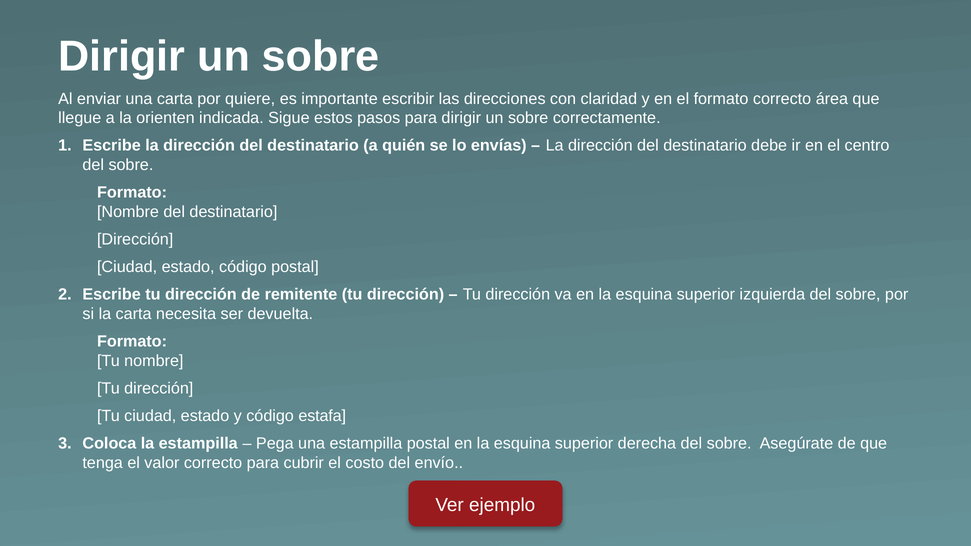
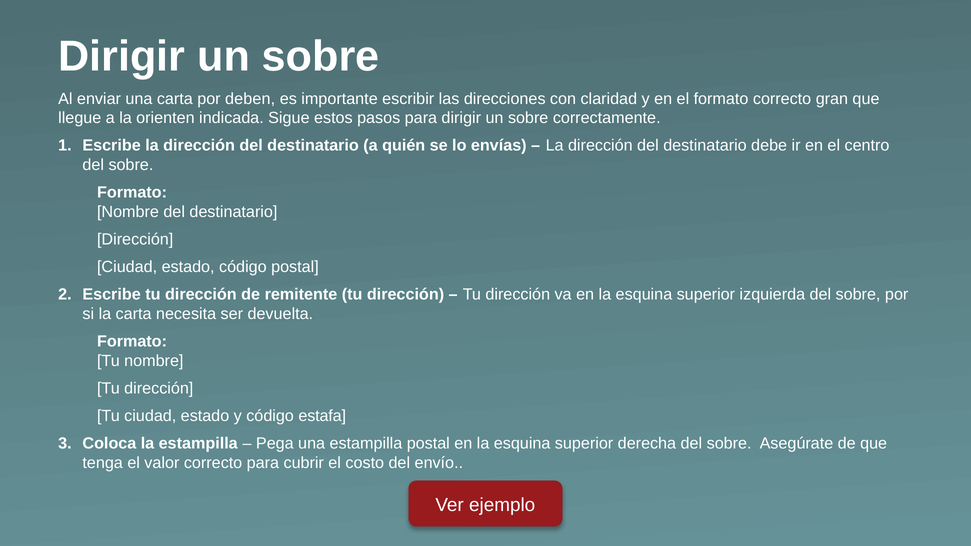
quiere: quiere -> deben (250, 99)
área: área -> gran (832, 99)
